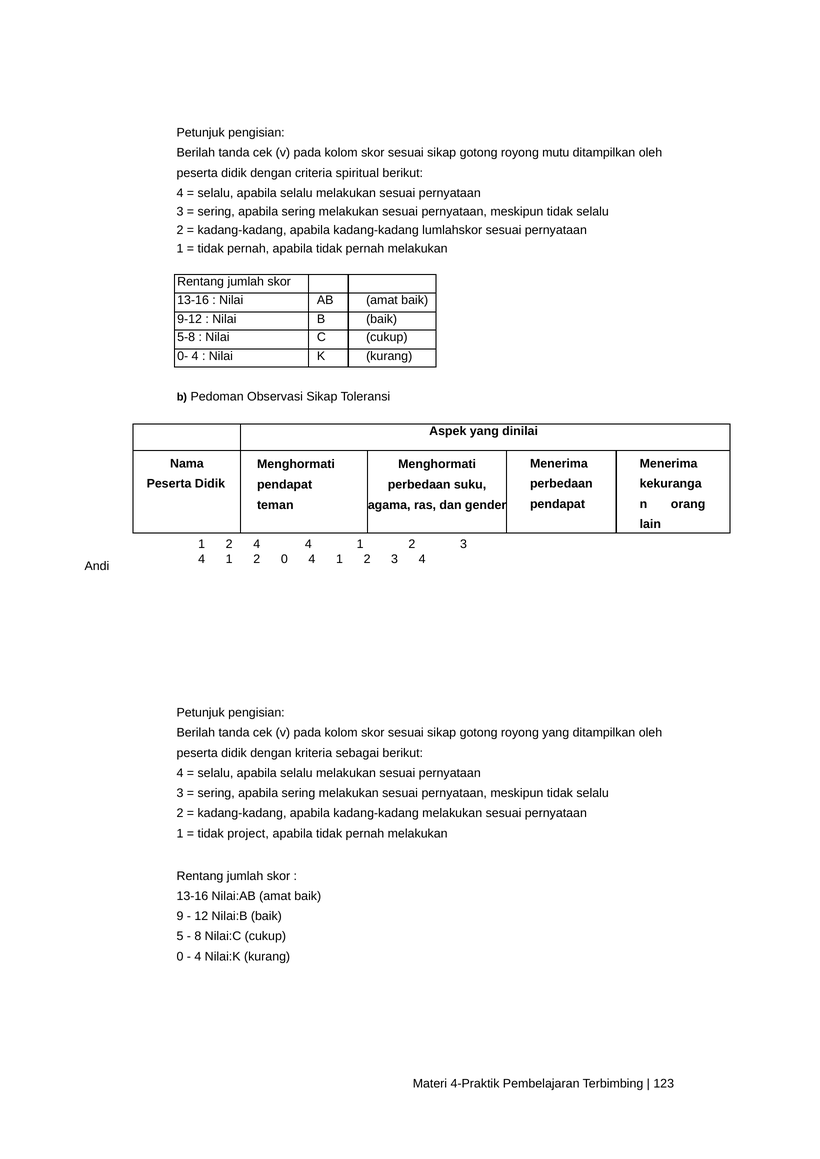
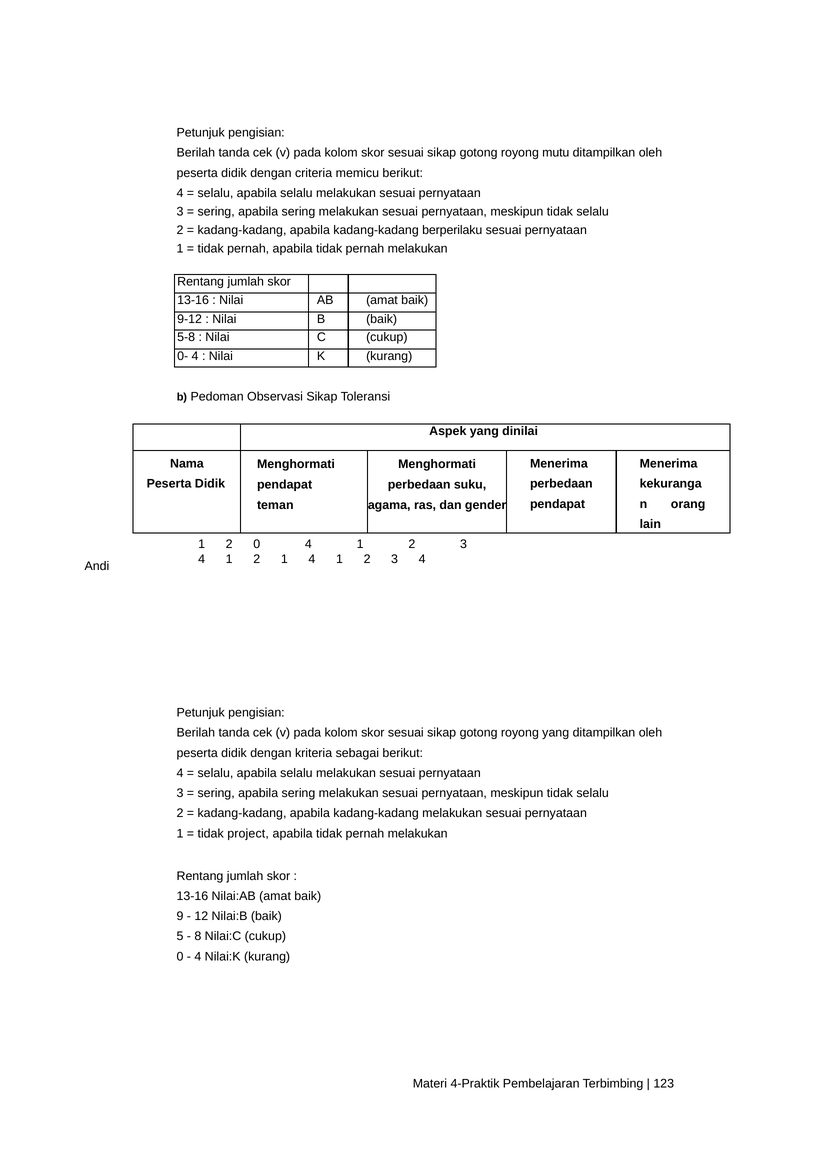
spiritual: spiritual -> memicu (357, 173)
lumlahskor: lumlahskor -> berperilaku (452, 230)
2 4: 4 -> 0 (257, 544)
2 0: 0 -> 1 (284, 559)
